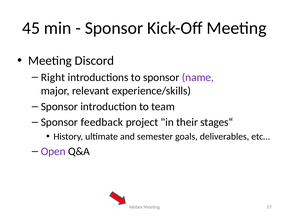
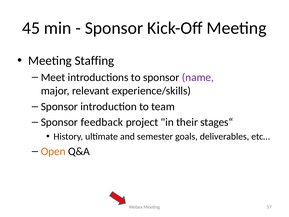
Discord: Discord -> Staffing (94, 61)
Right: Right -> Meet (53, 77)
Open colour: purple -> orange (53, 151)
